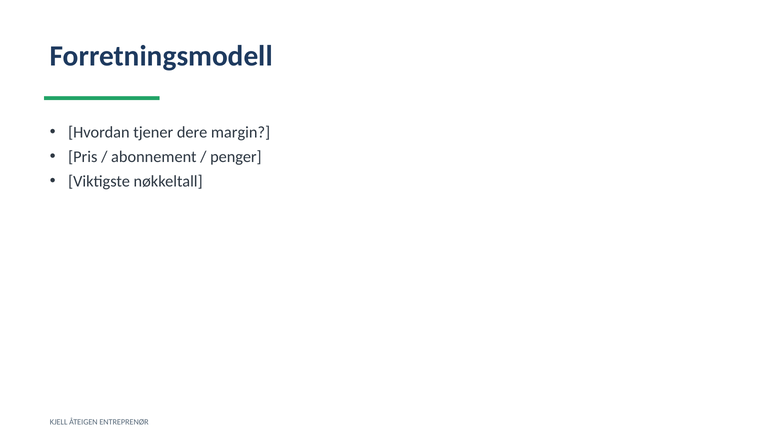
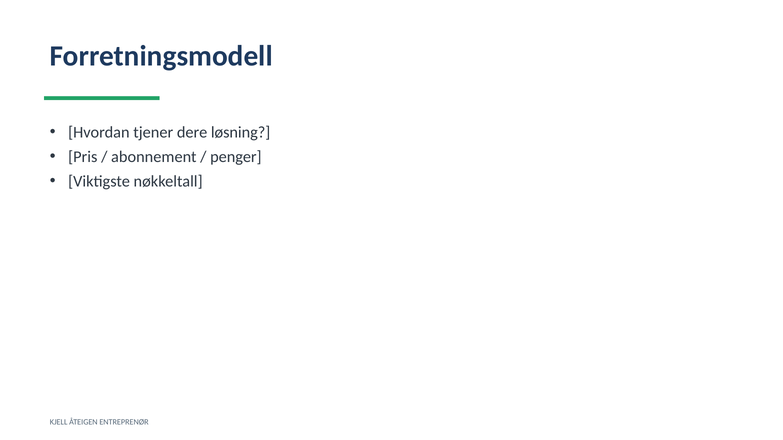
margin: margin -> løsning (241, 133)
